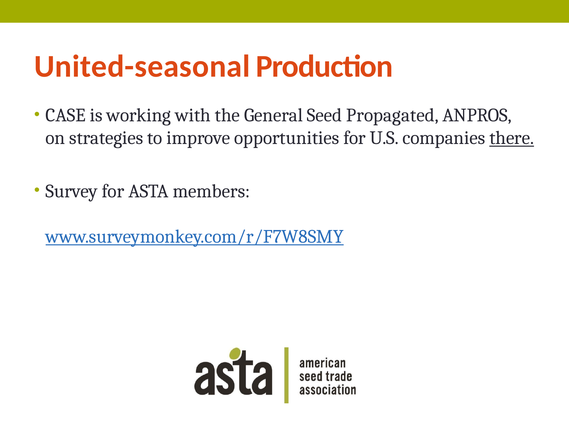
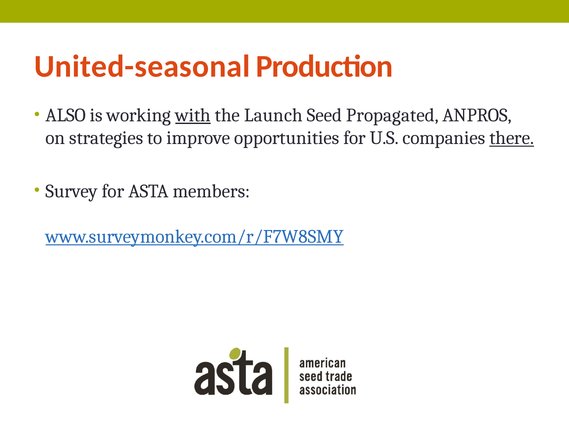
CASE: CASE -> ALSO (66, 115)
with underline: none -> present (193, 115)
General: General -> Launch (273, 115)
